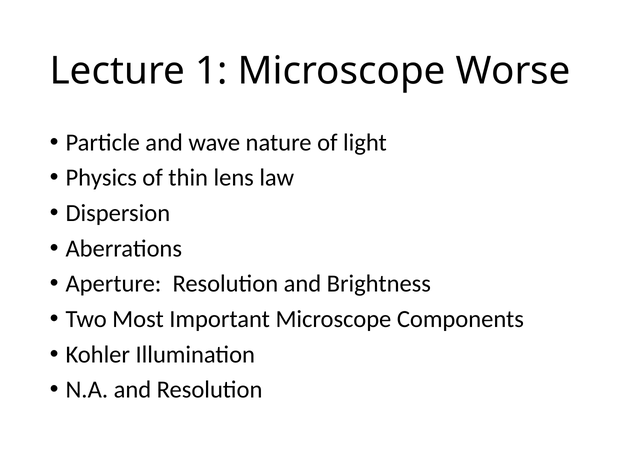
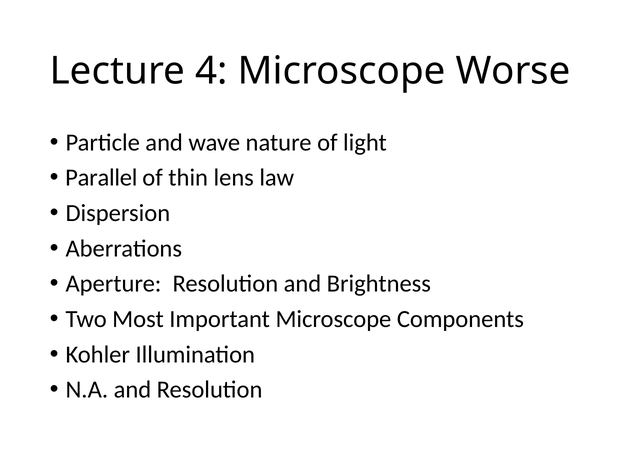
1: 1 -> 4 (211, 71)
Physics: Physics -> Parallel (101, 178)
